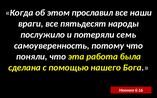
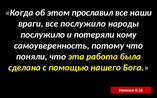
все пятьдесят: пятьдесят -> послужило (83, 24)
семь: семь -> кому (126, 35)
